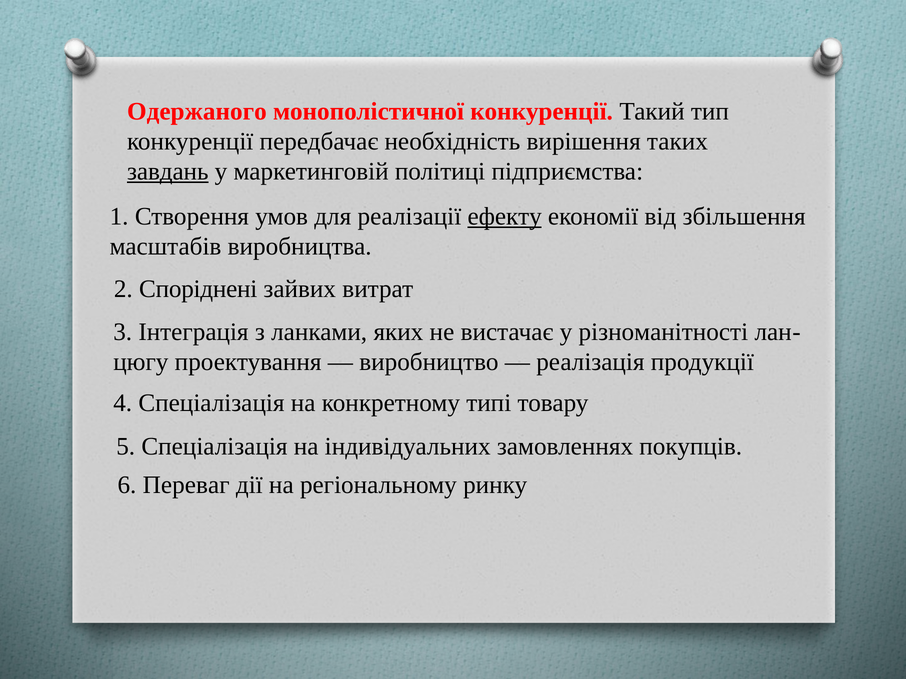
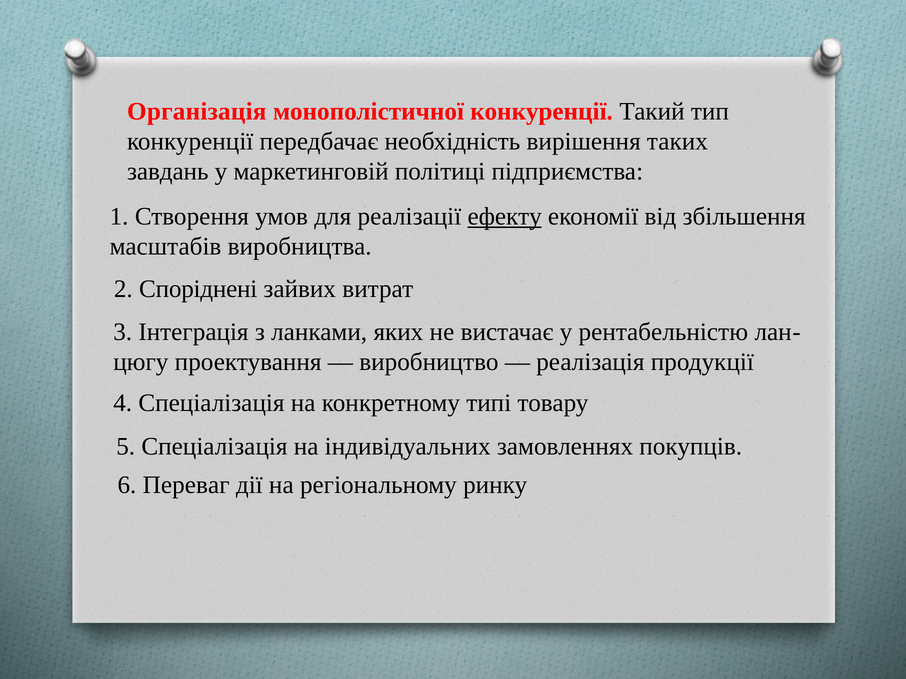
Одержаного: Одержаного -> Організація (197, 111)
завдань underline: present -> none (168, 172)
різноманітності: різноманітності -> рентабельністю (663, 332)
